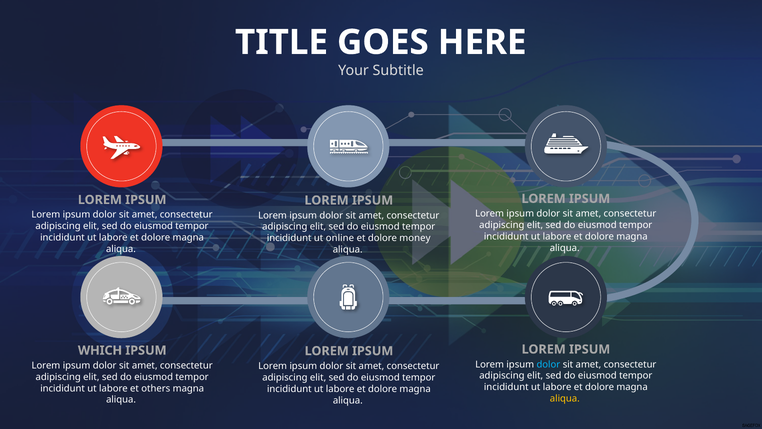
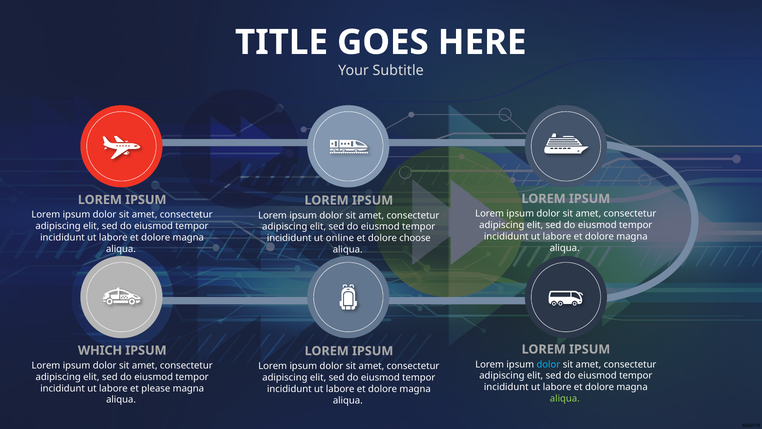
money: money -> choose (415, 238)
others: others -> please (156, 388)
aliqua colour: yellow -> light green (565, 398)
